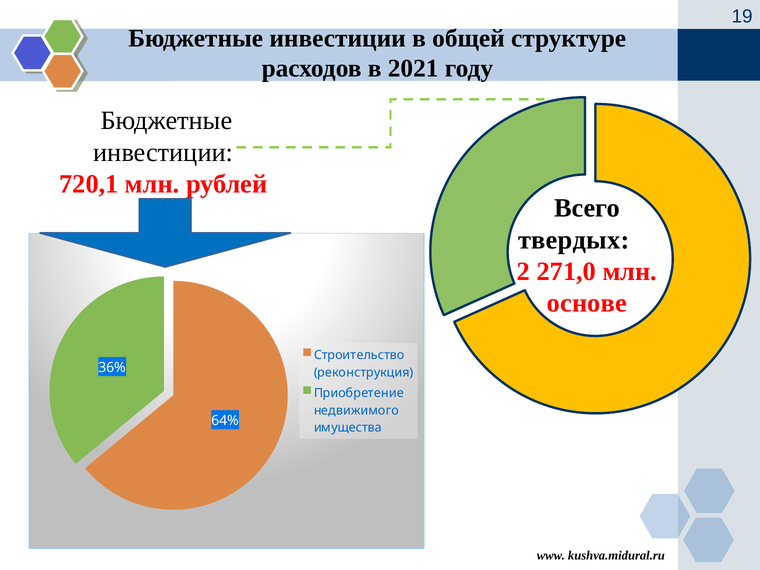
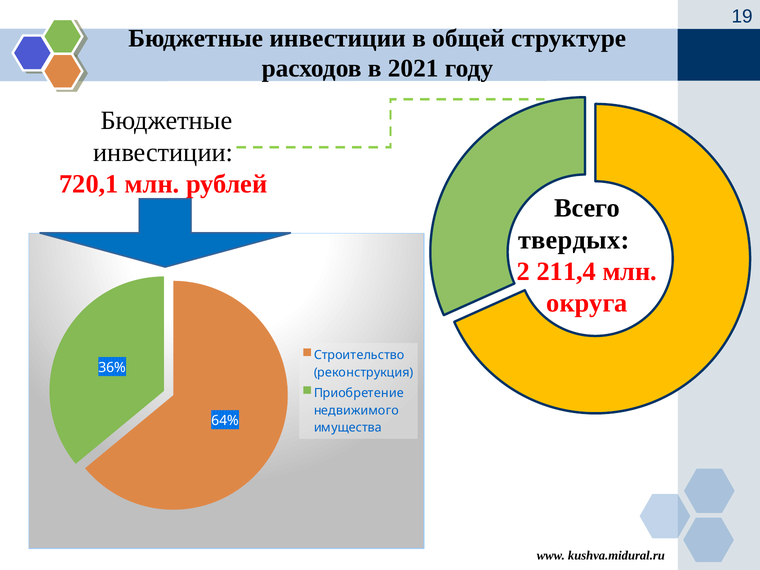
271,0: 271,0 -> 211,4 (566, 272)
основе: основе -> округа (587, 303)
